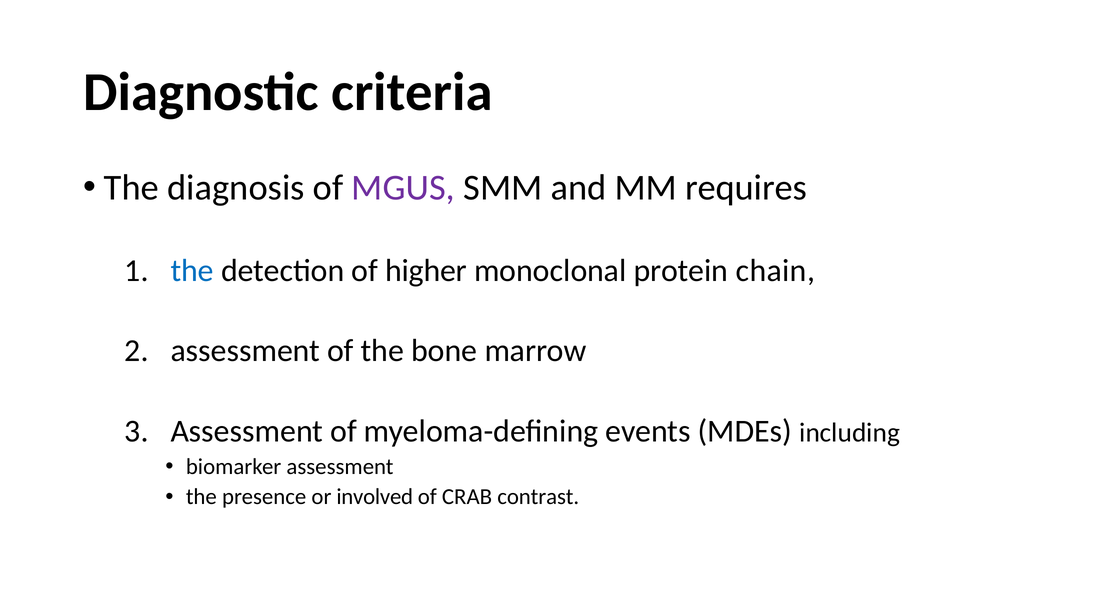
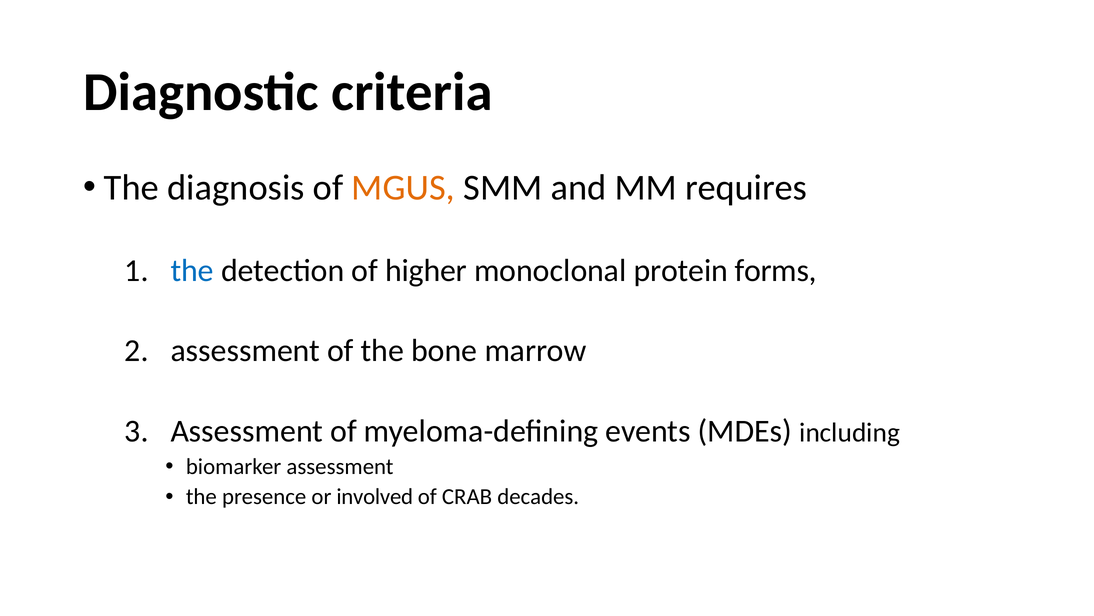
MGUS colour: purple -> orange (403, 187)
chain: chain -> forms (776, 270)
contrast: contrast -> decades (538, 496)
